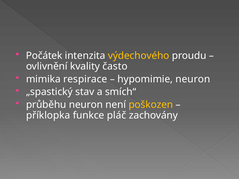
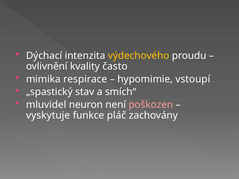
Počátek: Počátek -> Dýchací (44, 56)
hypomimie neuron: neuron -> vstoupí (193, 79)
průběhu: průběhu -> mluvidel (46, 105)
poškozen colour: yellow -> pink (151, 105)
příklopka: příklopka -> vyskytuje (48, 115)
